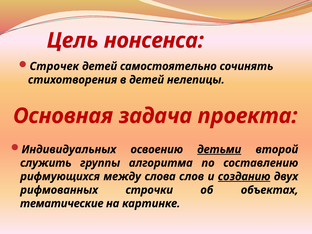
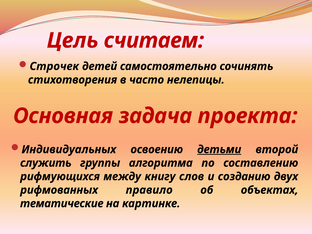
нонсенса: нонсенса -> считаем (154, 40)
в детей: детей -> часто (147, 80)
слова: слова -> книгу (160, 177)
созданию underline: present -> none (244, 177)
строчки: строчки -> правило (149, 190)
